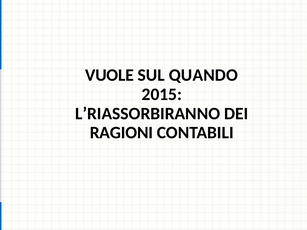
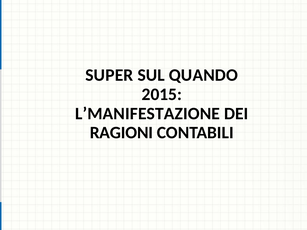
VUOLE: VUOLE -> SUPER (109, 75)
L’RIASSORBIRANNO: L’RIASSORBIRANNO -> L’MANIFESTAZIONE (148, 114)
